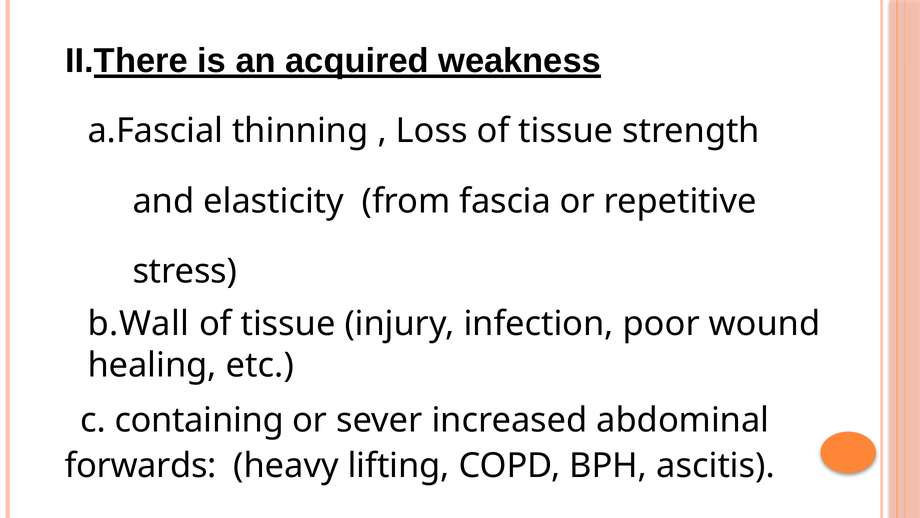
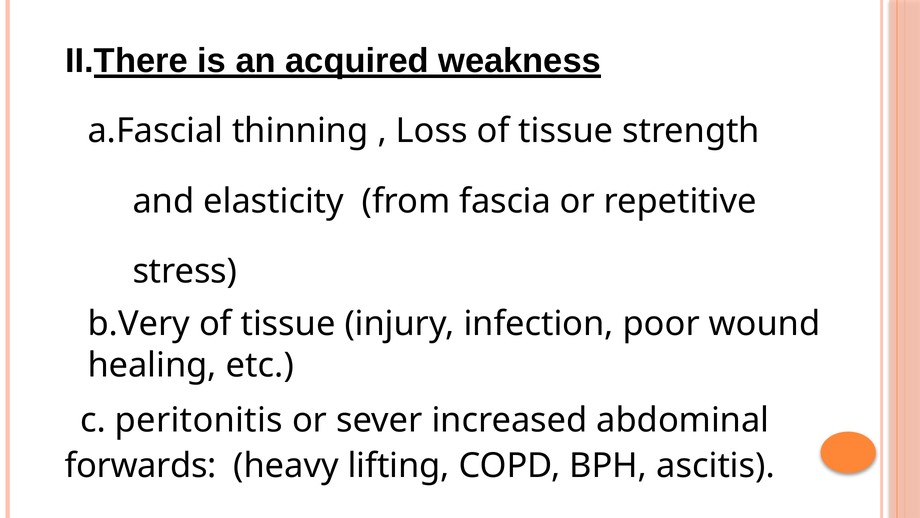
b.Wall: b.Wall -> b.Very (139, 323)
containing: containing -> peritonitis (199, 420)
